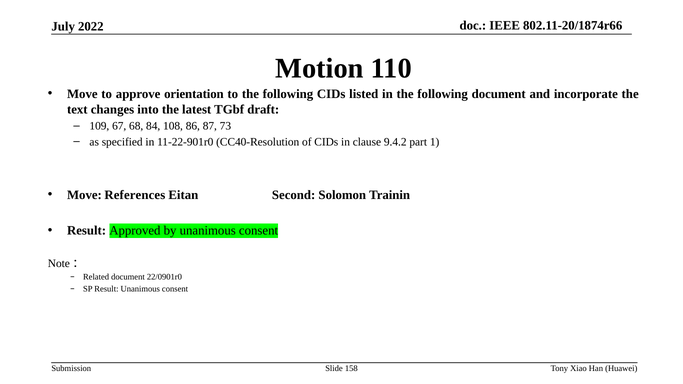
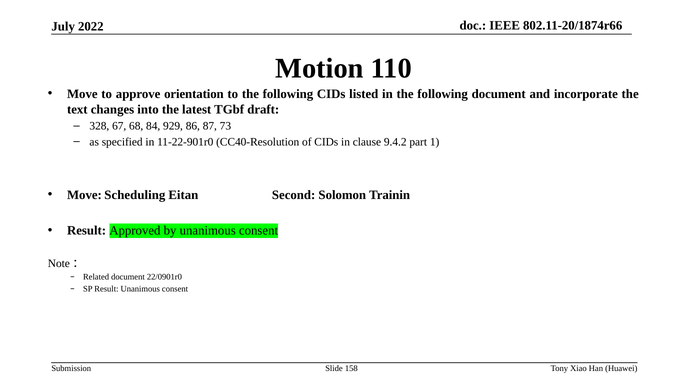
109: 109 -> 328 (99, 126)
108: 108 -> 929 (173, 126)
References: References -> Scheduling (135, 195)
